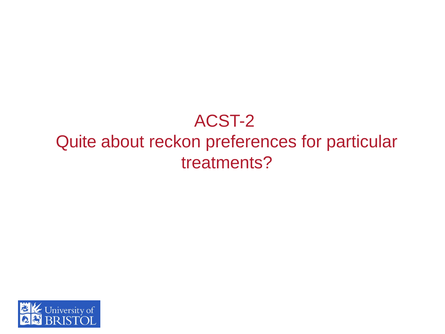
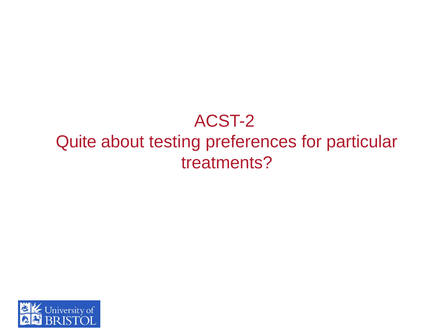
reckon: reckon -> testing (175, 142)
